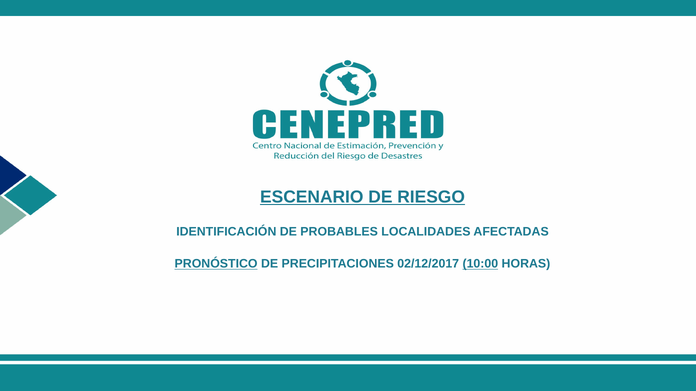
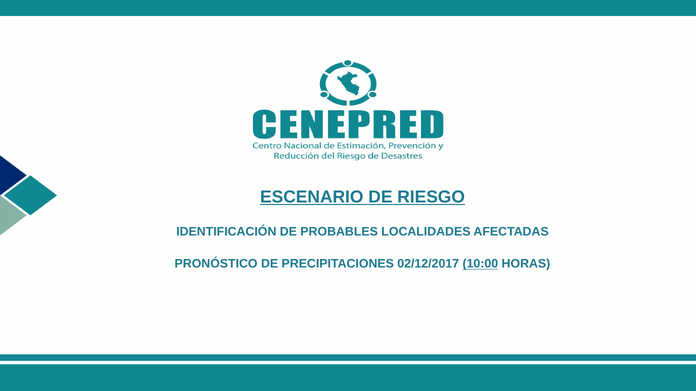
PRONÓSTICO underline: present -> none (216, 264)
